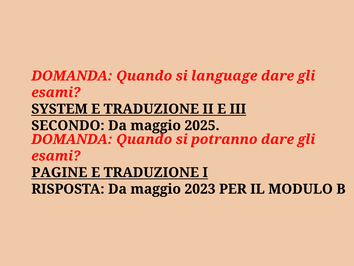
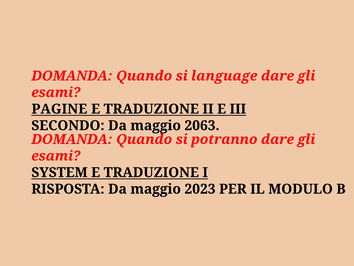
SYSTEM: SYSTEM -> PAGINE (59, 109)
2025: 2025 -> 2063 (202, 125)
PAGINE: PAGINE -> SYSTEM (59, 172)
